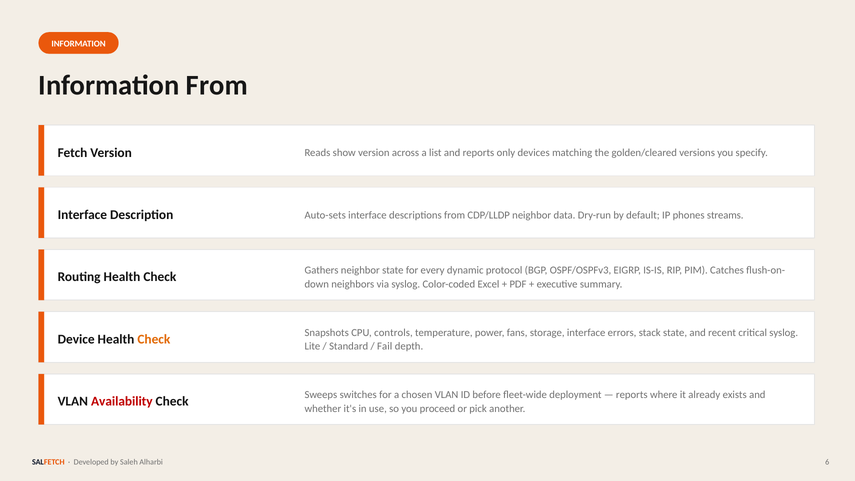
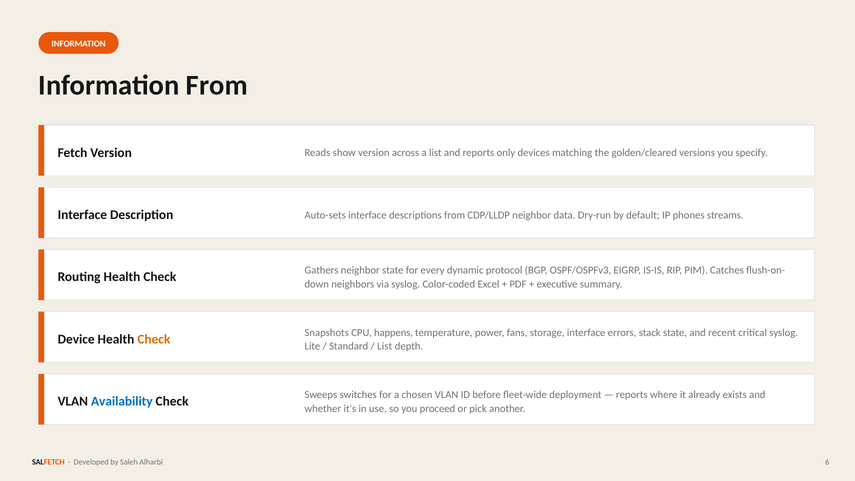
controls: controls -> happens (394, 333)
Fail: Fail -> List (385, 346)
Availability colour: red -> blue (122, 401)
